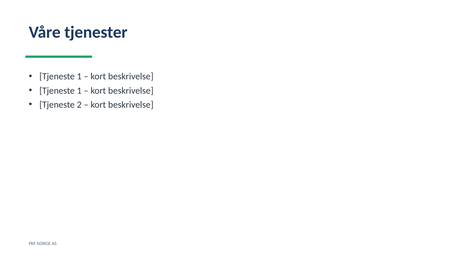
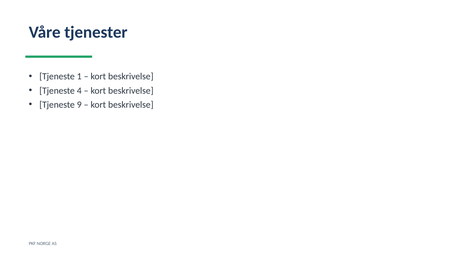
1: 1 -> 4 (79, 91)
2: 2 -> 9 (79, 105)
